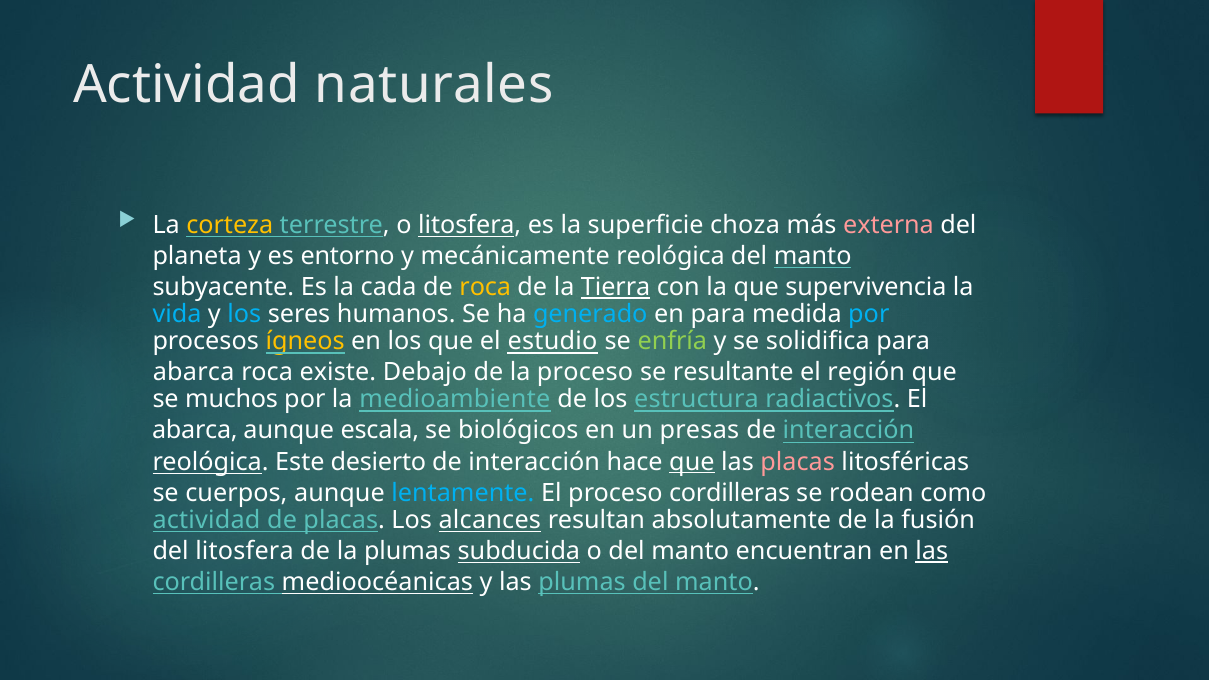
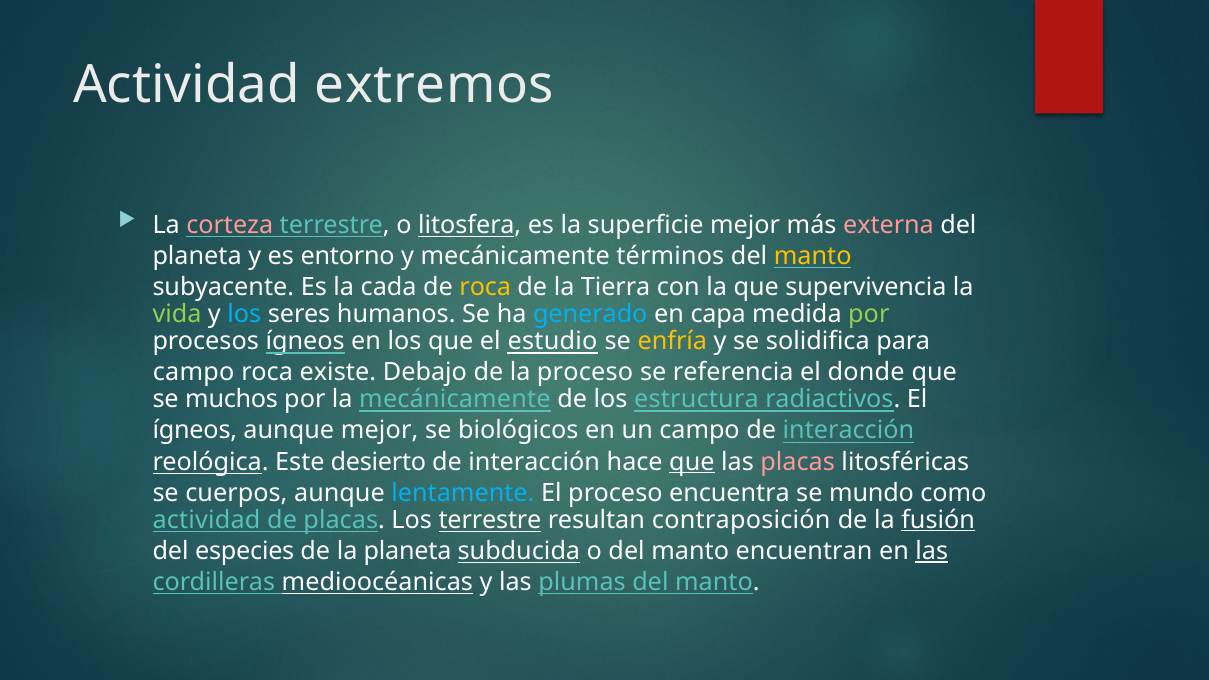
naturales: naturales -> extremos (434, 85)
corteza colour: yellow -> pink (230, 225)
superficie choza: choza -> mejor (745, 225)
mecánicamente reológica: reológica -> términos (670, 256)
manto colour: white -> yellow (813, 256)
Tierra underline: present -> none (616, 287)
vida colour: light blue -> light green (177, 314)
en para: para -> capa (718, 314)
por colour: light blue -> light green (869, 314)
ígneos colour: yellow -> white (305, 341)
enfría colour: light green -> yellow (672, 341)
abarca: abarca -> campo (194, 372)
resultante: resultante -> referencia (733, 372)
región: región -> donde (866, 372)
la medioambiente: medioambiente -> mecánicamente (455, 400)
abarca: abarca -> ígneos (195, 431)
aunque escala: escala -> mejor (380, 431)
un presas: presas -> campo (700, 431)
proceso cordilleras: cordilleras -> encuentra (729, 493)
rodean: rodean -> mundo (871, 493)
Los alcances: alcances -> terrestre (490, 520)
absolutamente: absolutamente -> contraposición (741, 520)
fusión underline: none -> present (938, 520)
del litosfera: litosfera -> especies (245, 551)
la plumas: plumas -> planeta (408, 551)
